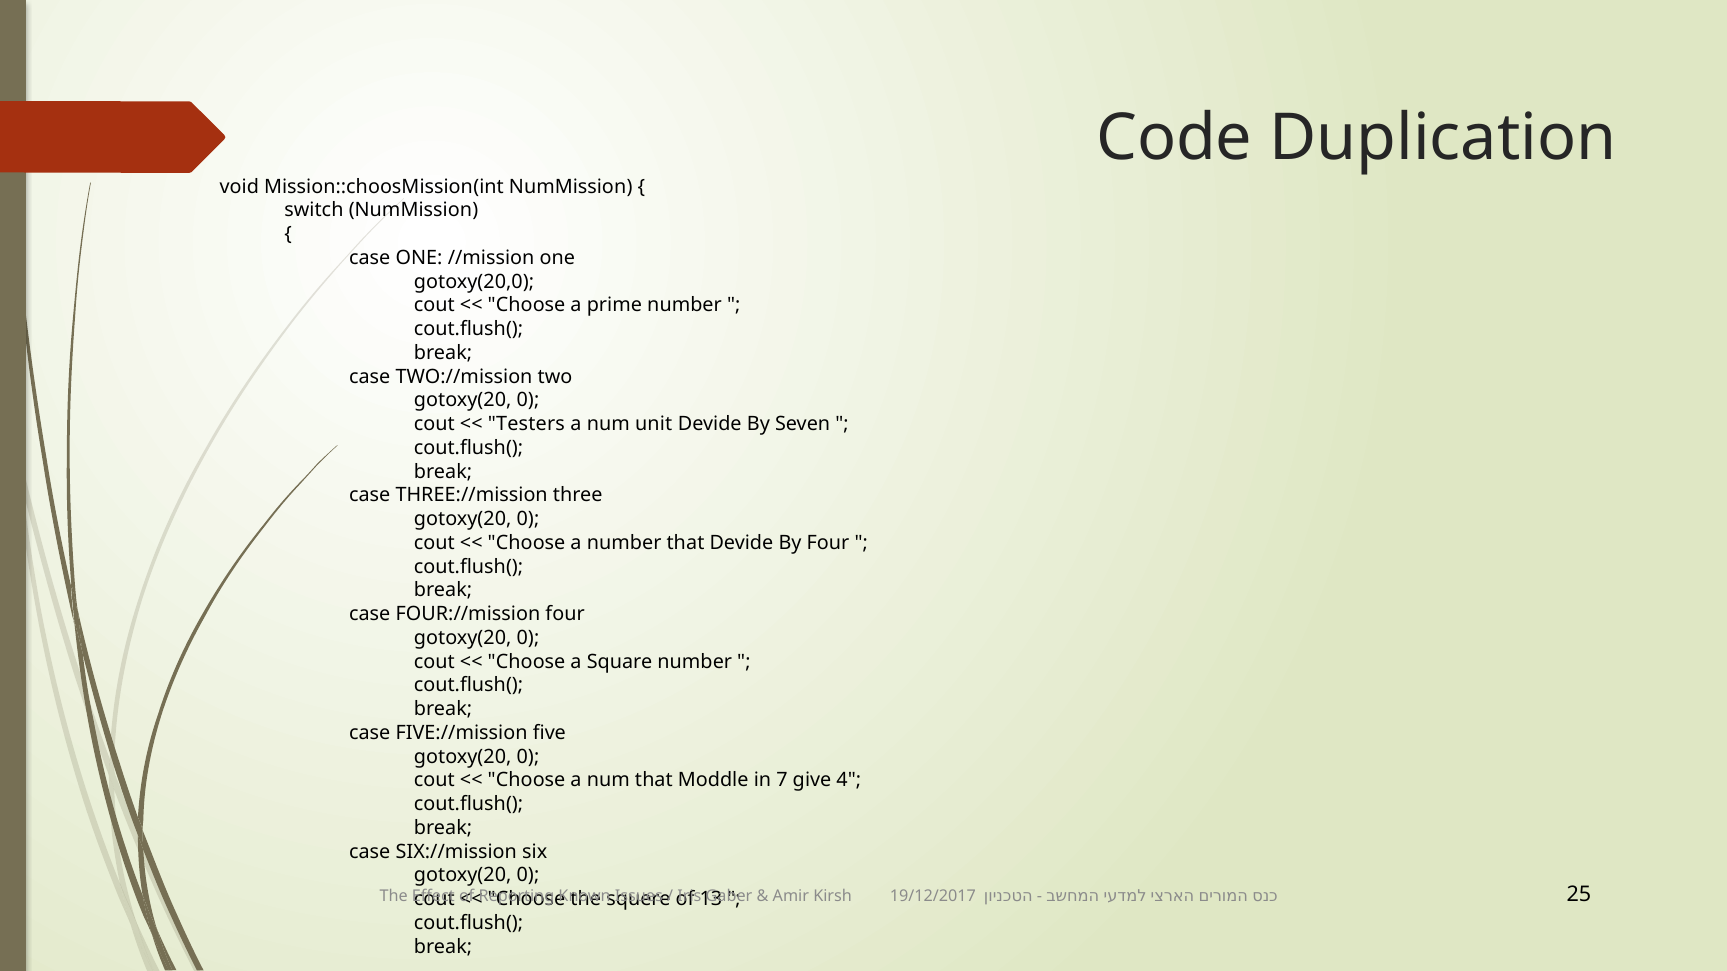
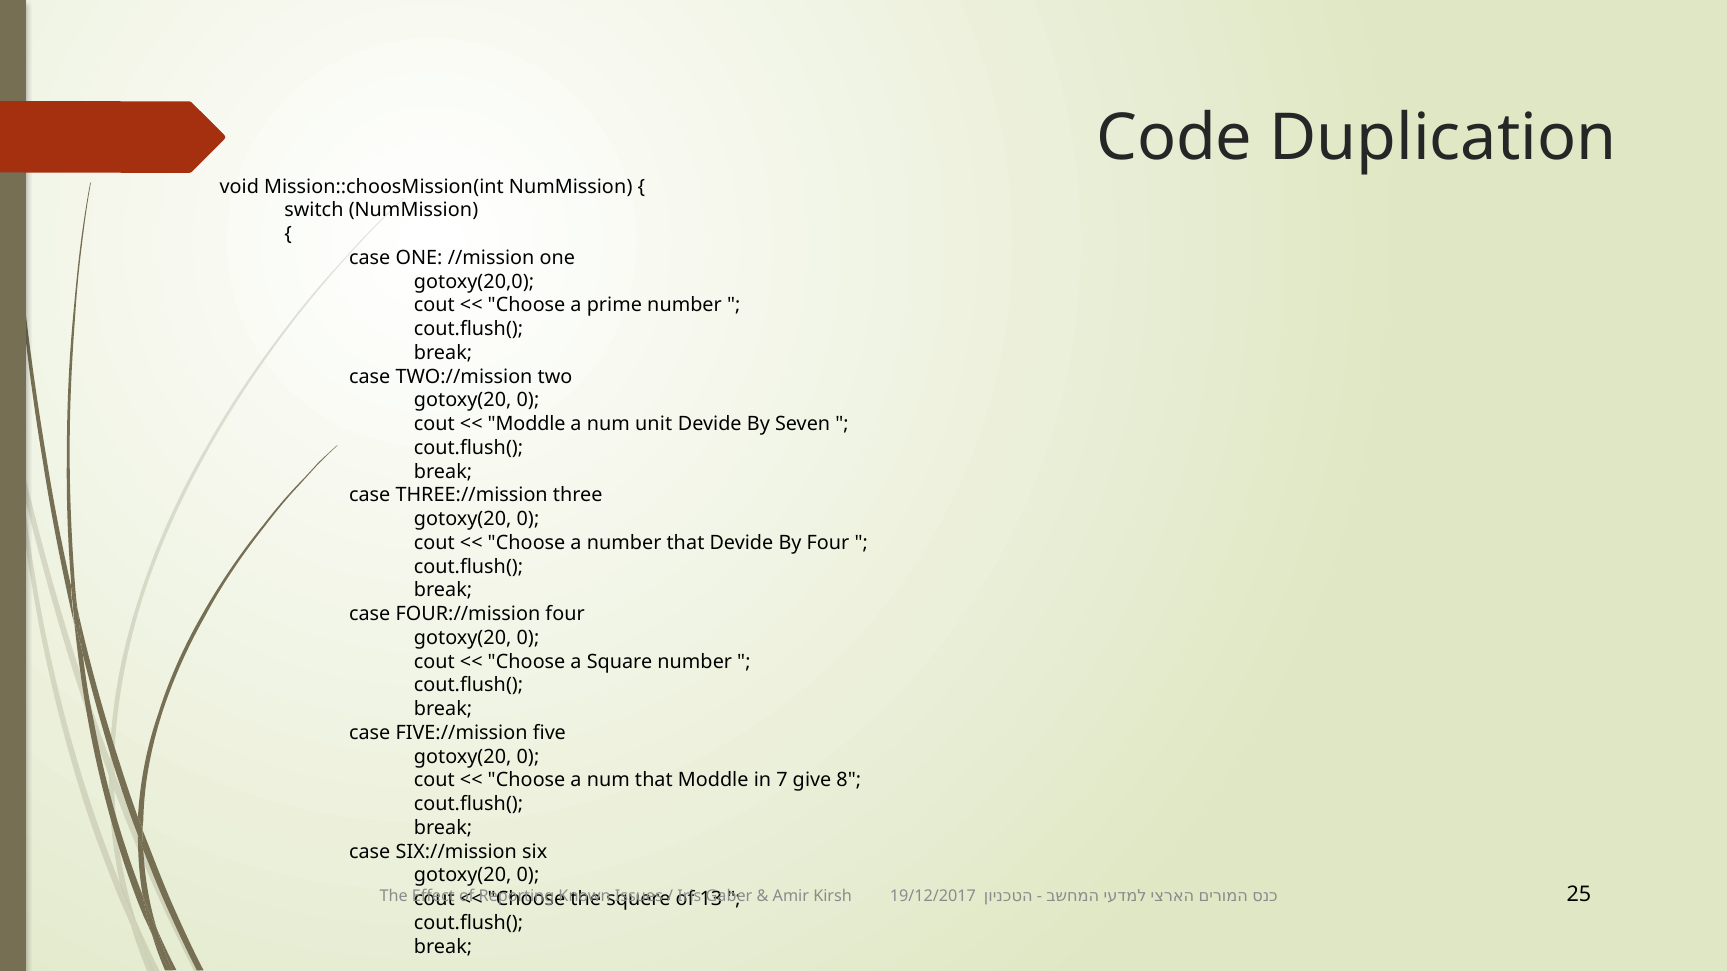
Testers: Testers -> Moddle (527, 424)
4: 4 -> 8 (849, 781)
